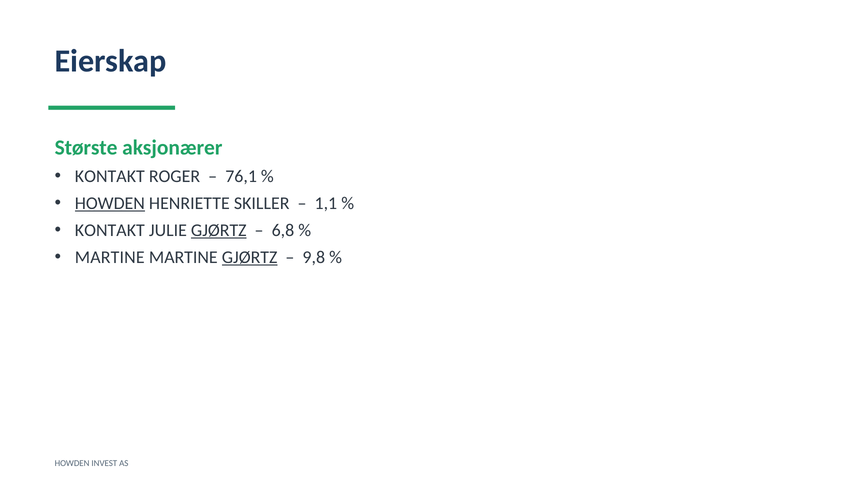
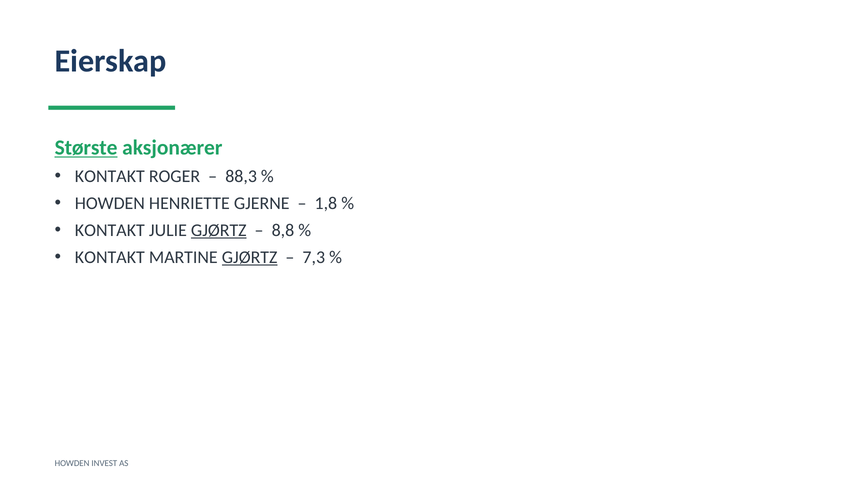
Største underline: none -> present (86, 148)
76,1: 76,1 -> 88,3 (241, 177)
HOWDEN underline: present -> none (110, 203)
SKILLER: SKILLER -> GJERNE (262, 203)
1,1: 1,1 -> 1,8 (326, 203)
6,8: 6,8 -> 8,8 (283, 230)
MARTINE: MARTINE -> KONTAKT (110, 257)
9,8: 9,8 -> 7,3 (314, 257)
